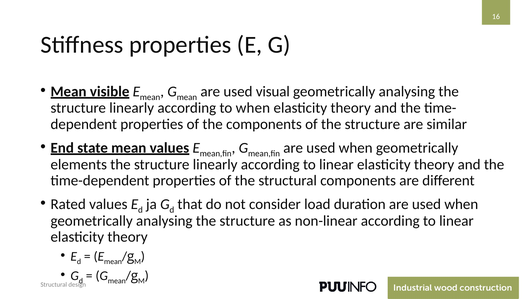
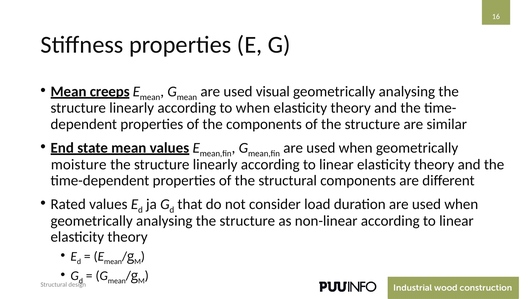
visible: visible -> creeps (110, 92)
elements: elements -> moisture (79, 165)
